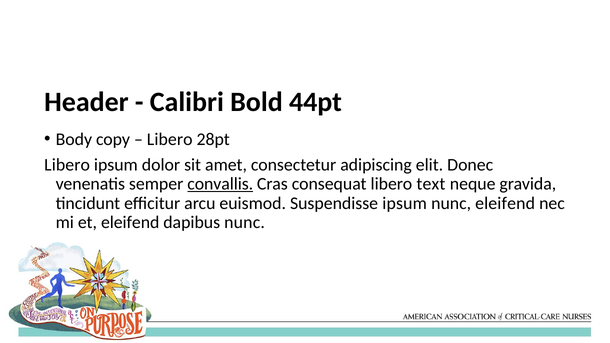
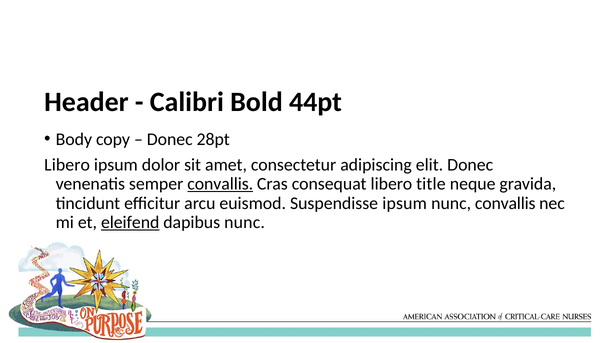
Libero: Libero -> Donec (170, 139)
text: text -> title (431, 184)
nunc eleifend: eleifend -> convallis (505, 203)
eleifend underline: none -> present (130, 222)
